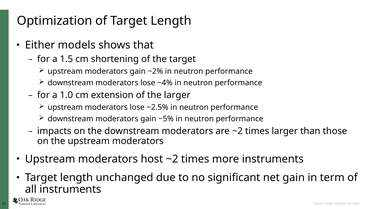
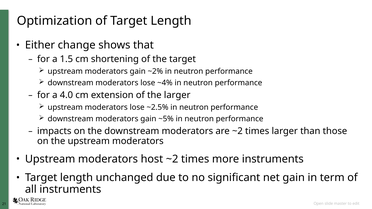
models: models -> change (77, 45)
1.0: 1.0 -> 4.0 (66, 95)
